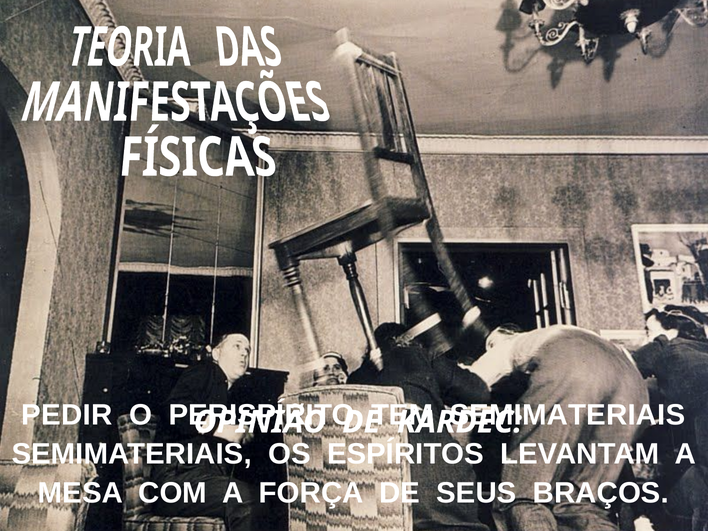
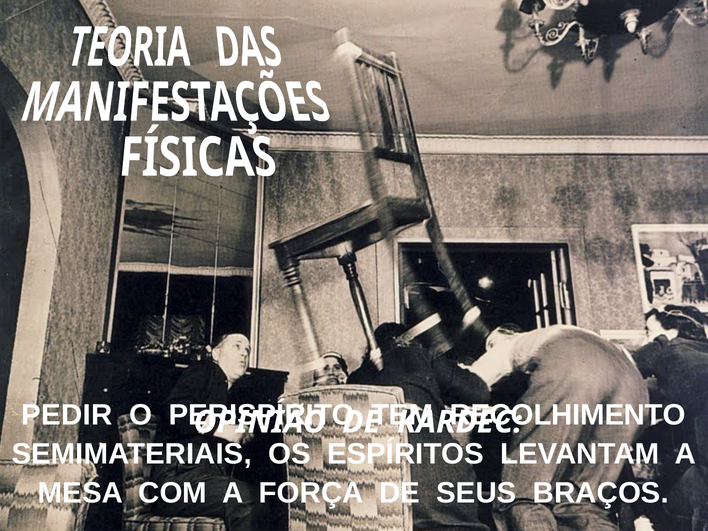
TEM SEMIMATERIAIS: SEMIMATERIAIS -> RECOLHIMENTO (568, 415)
